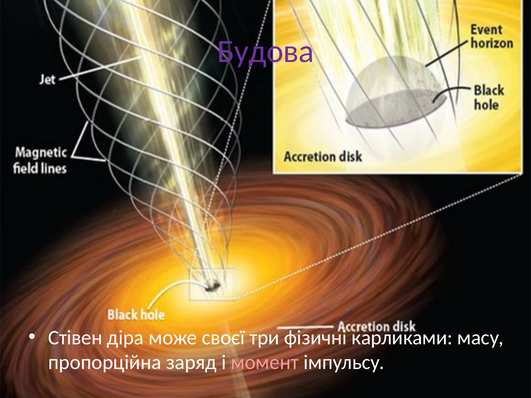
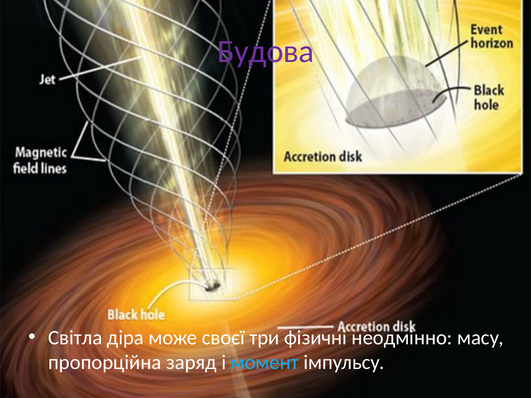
Стівен: Стівен -> Світла (75, 338)
карликами: карликами -> неодмінно (402, 338)
момент colour: pink -> light blue (265, 363)
